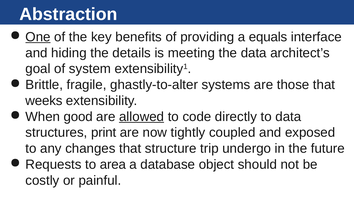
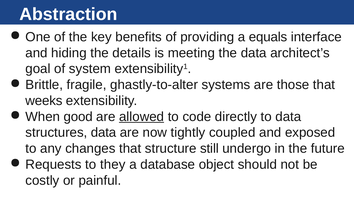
One underline: present -> none (38, 37)
structures print: print -> data (104, 133)
trip: trip -> still (210, 149)
area: area -> they (113, 165)
